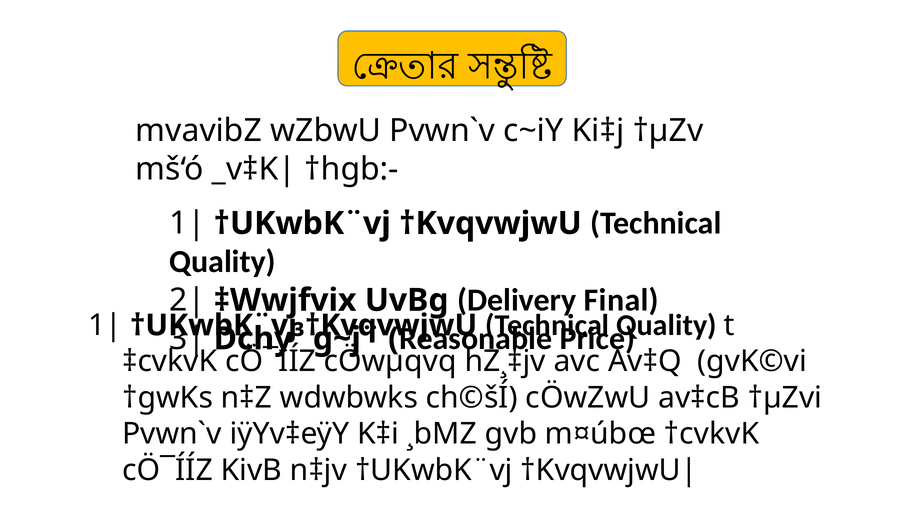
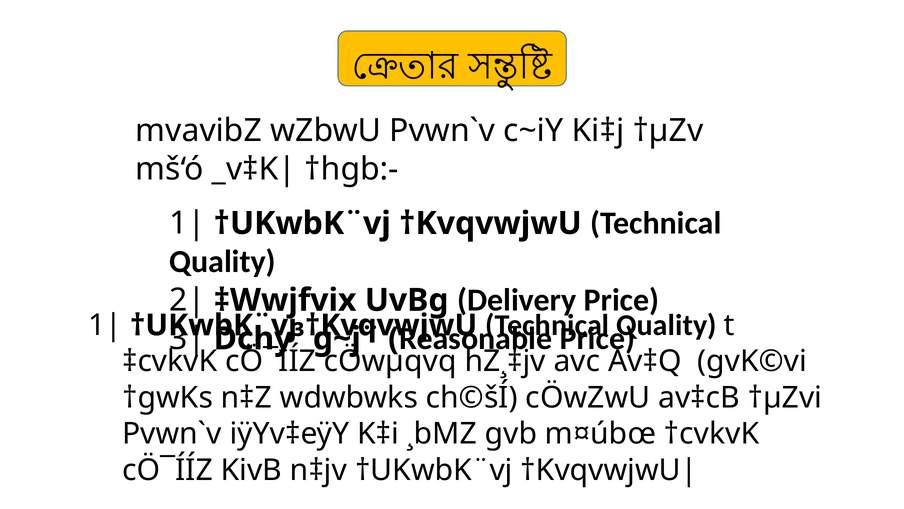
Delivery Final: Final -> Price (622, 300)
